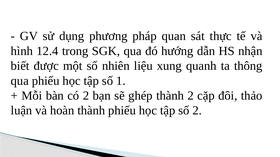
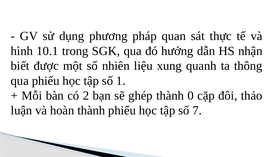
12.4: 12.4 -> 10.1 (47, 51)
thành 2: 2 -> 0 (191, 96)
số 2: 2 -> 7 (197, 111)
